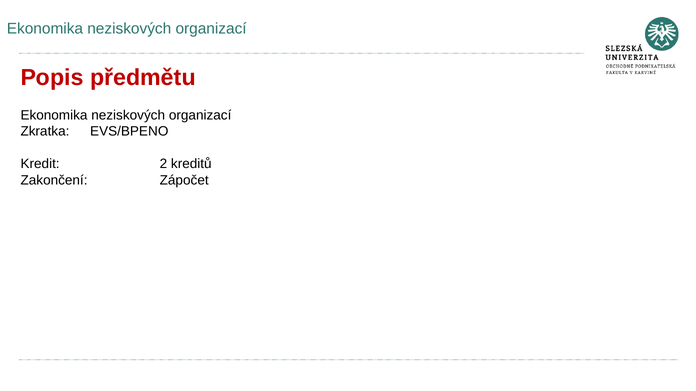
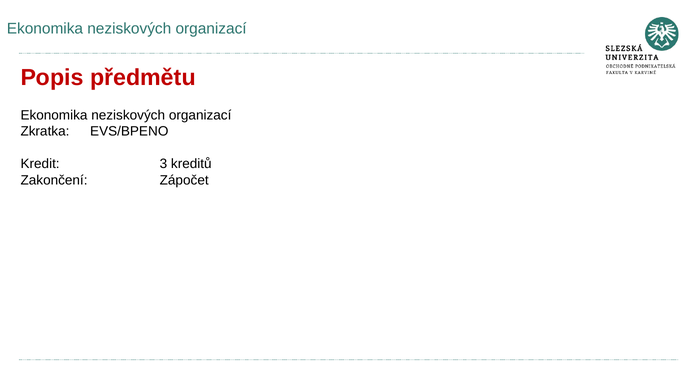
2: 2 -> 3 (163, 164)
